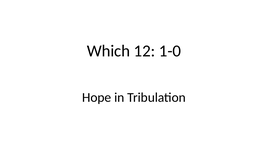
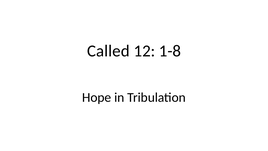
Which: Which -> Called (108, 51)
1-0: 1-0 -> 1-8 (170, 51)
